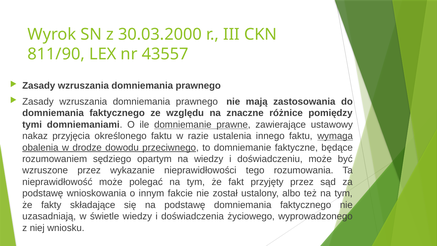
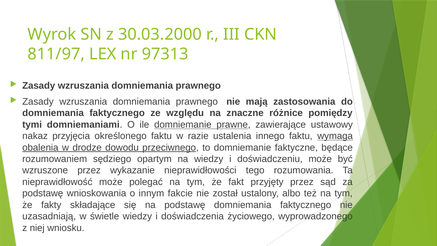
811/90: 811/90 -> 811/97 (56, 54)
43557: 43557 -> 97313 (165, 54)
